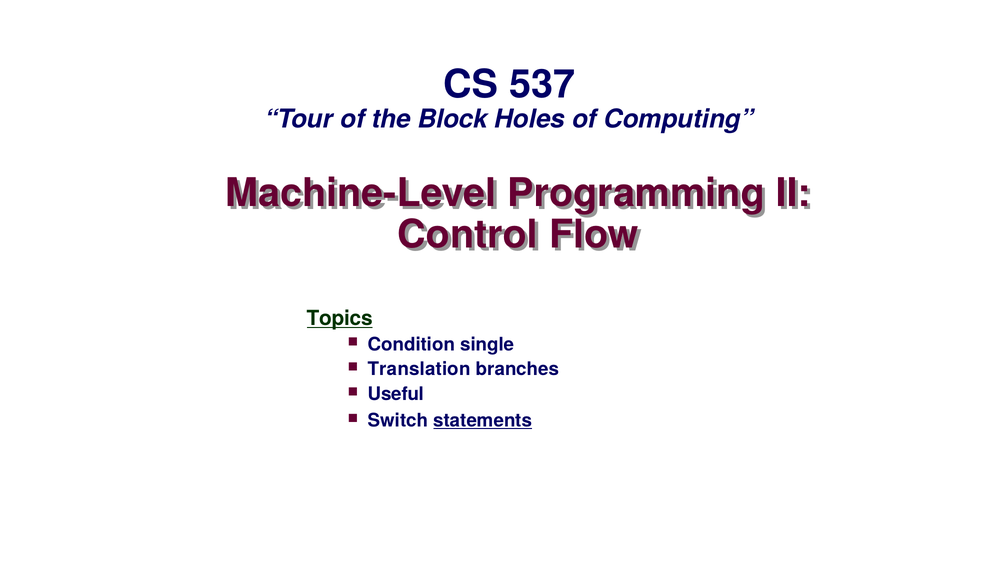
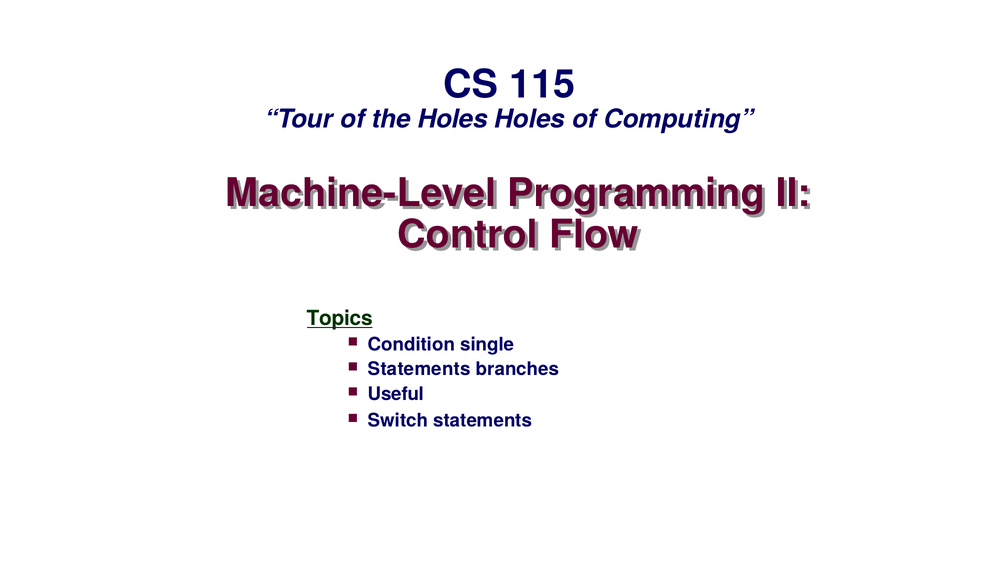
537: 537 -> 115 (542, 84)
the Block: Block -> Holes (453, 119)
Translation: Translation -> Statements (419, 369)
statements underline: present -> none (483, 420)
